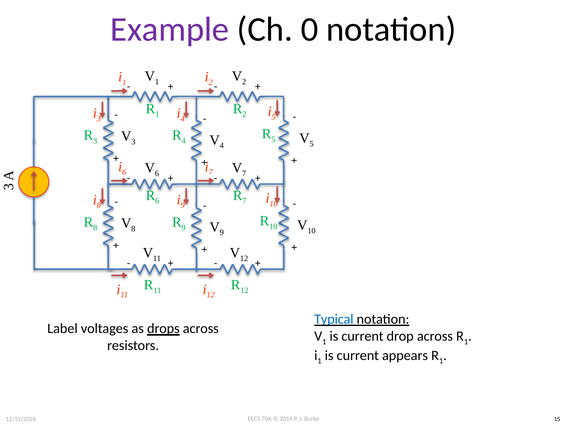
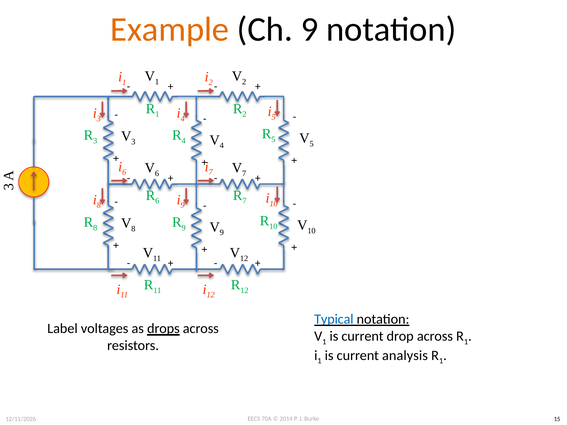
Example colour: purple -> orange (170, 29)
Ch 0: 0 -> 9 (309, 29)
appears: appears -> analysis (405, 356)
